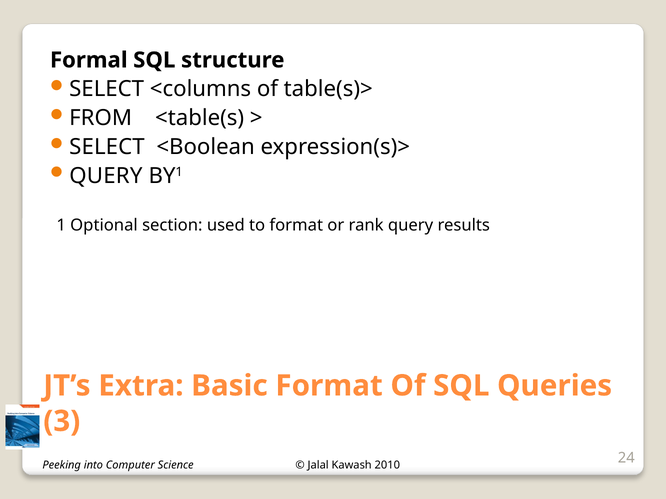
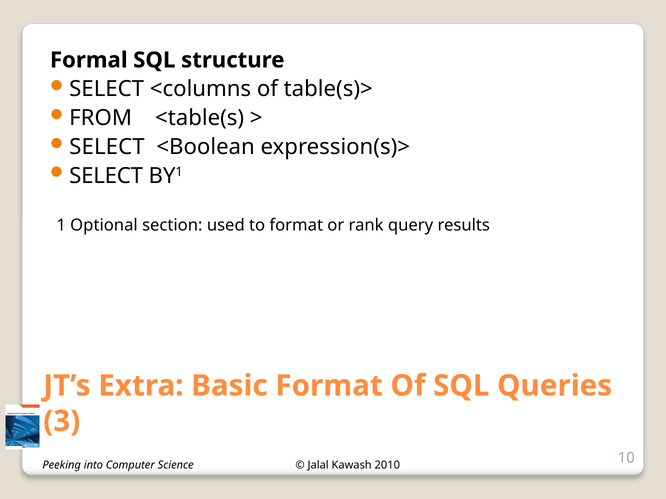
QUERY: QUERY -> SELECT (106, 176)
24: 24 -> 10 (626, 458)
